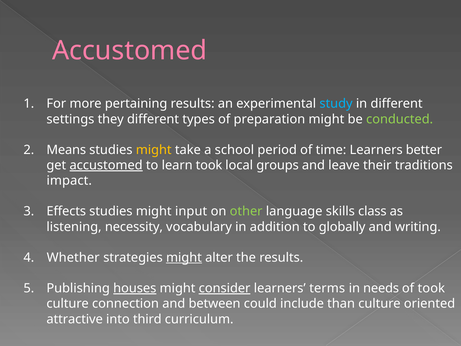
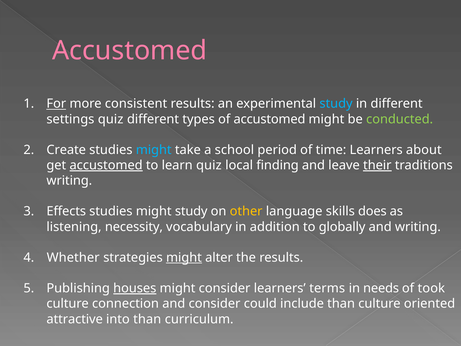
For underline: none -> present (56, 104)
pertaining: pertaining -> consistent (136, 104)
settings they: they -> quiz (111, 119)
of preparation: preparation -> accustomed (269, 119)
Means: Means -> Create (66, 150)
might colour: yellow -> light blue (154, 150)
better: better -> about (424, 150)
learn took: took -> quiz (209, 165)
groups: groups -> finding (278, 165)
their underline: none -> present (377, 165)
impact: impact -> writing (69, 181)
might input: input -> study (191, 211)
other colour: light green -> yellow (246, 211)
class: class -> does (372, 211)
consider underline: present -> none (225, 288)
and between: between -> consider (215, 304)
into third: third -> than (147, 319)
